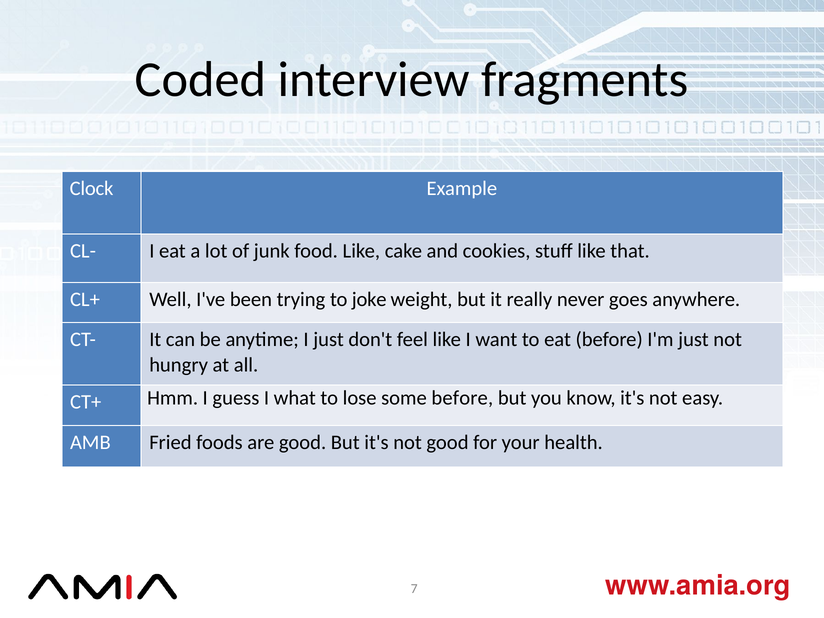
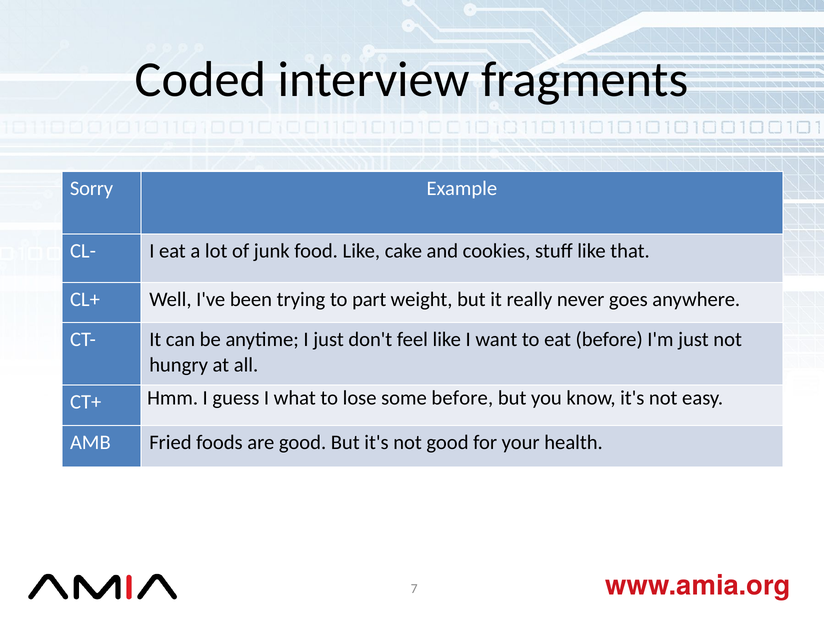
Clock: Clock -> Sorry (92, 189)
joke: joke -> part (369, 300)
